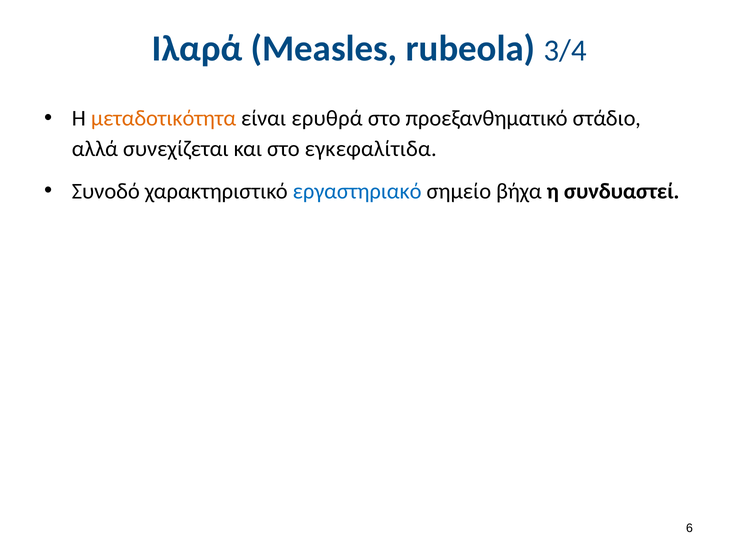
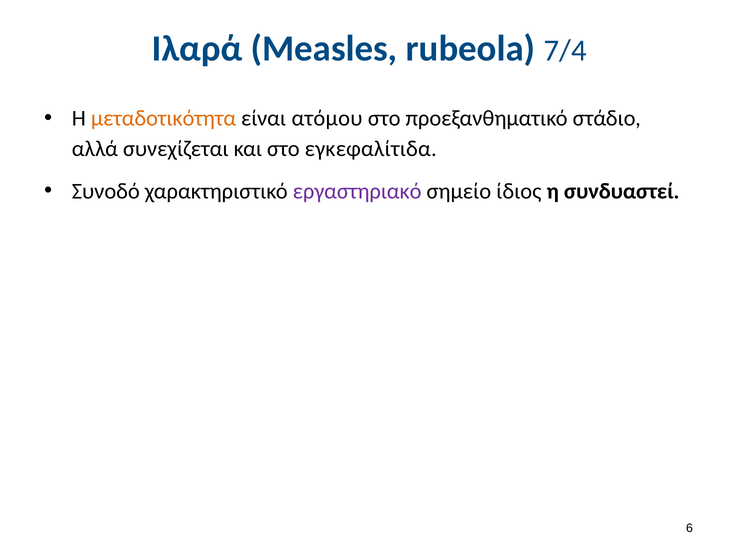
3/4: 3/4 -> 7/4 (565, 51)
ερυθρά: ερυθρά -> ατόμου (327, 118)
εργαστηριακό colour: blue -> purple (357, 191)
βήχα: βήχα -> ίδιος (519, 191)
